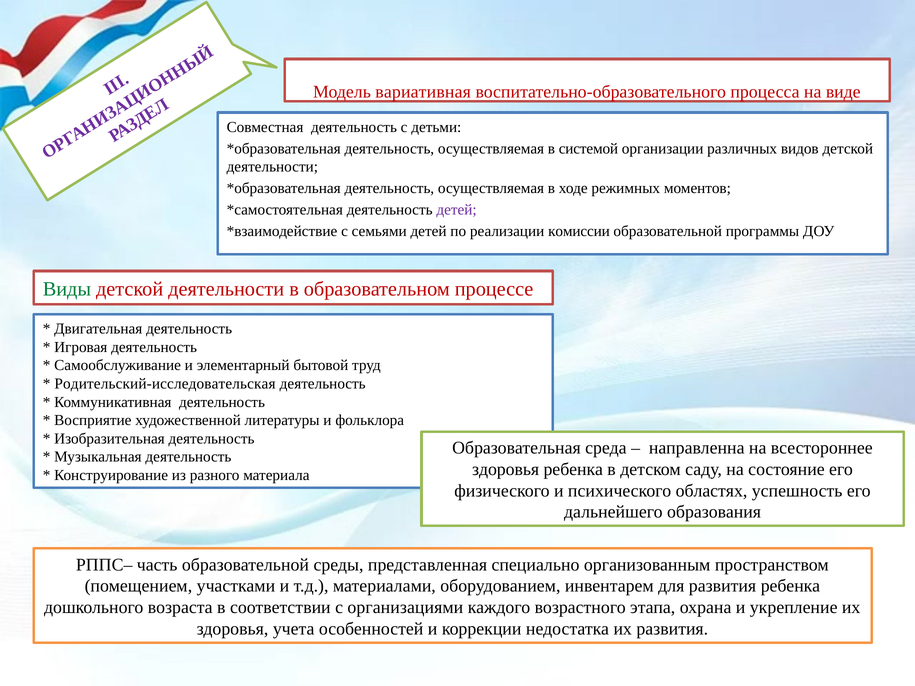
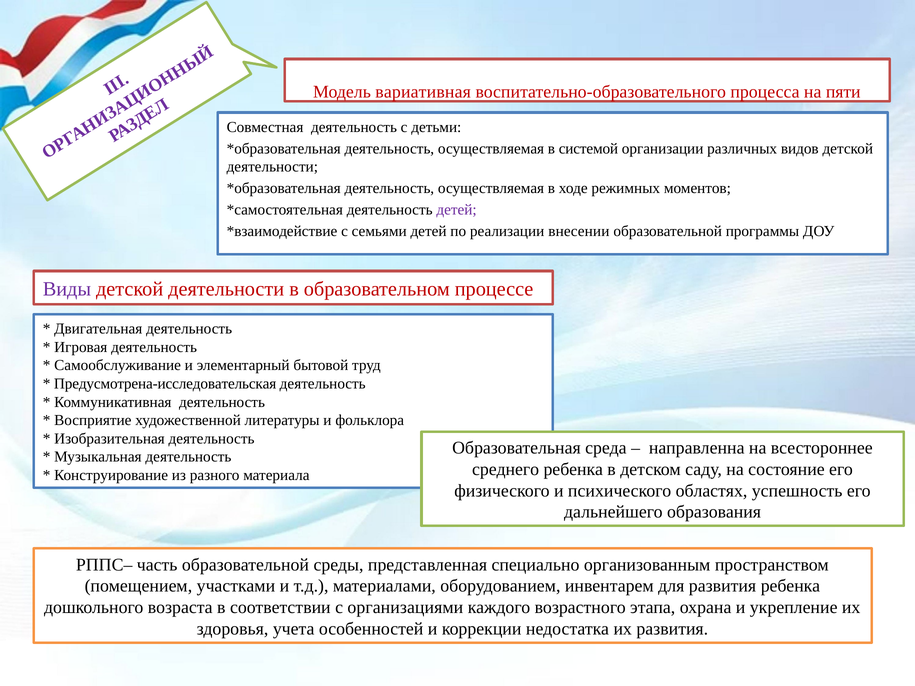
виде: виде -> пяти (843, 92)
комиссии: комиссии -> внесении (579, 231)
Виды colour: green -> purple (67, 289)
Родительский-исследовательская: Родительский-исследовательская -> Предусмотрена-исследовательская (165, 384)
здоровья: здоровья -> среднего (506, 470)
